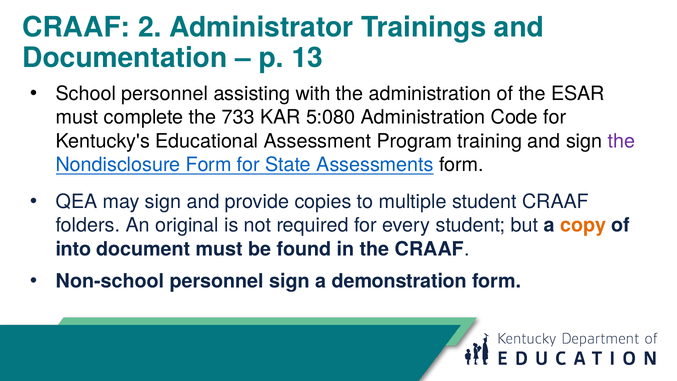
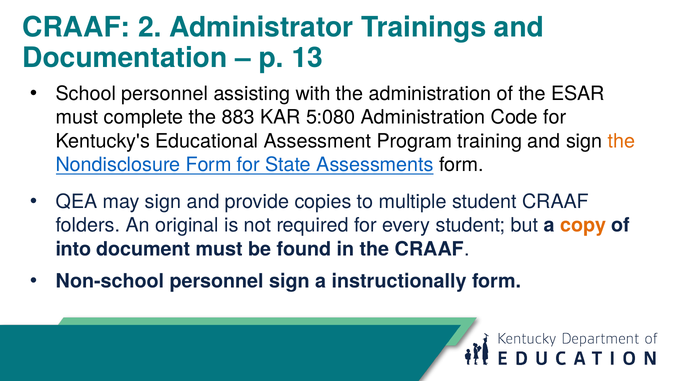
733: 733 -> 883 (238, 117)
the colour: purple -> orange (621, 141)
demonstration: demonstration -> instructionally (399, 281)
